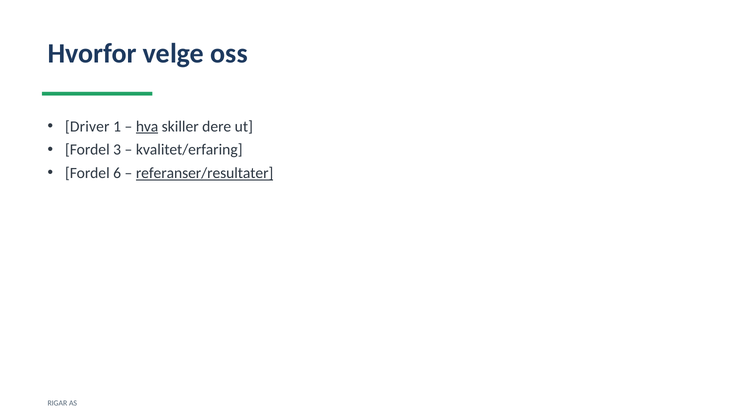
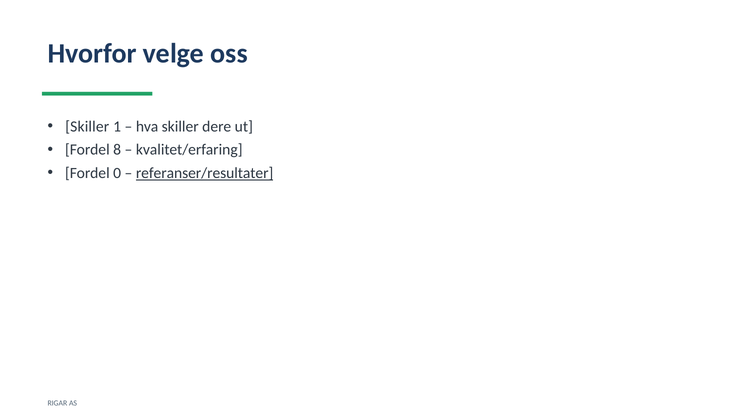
Driver: Driver -> Skiller (87, 127)
hva underline: present -> none (147, 127)
3: 3 -> 8 (117, 150)
6: 6 -> 0 (117, 173)
